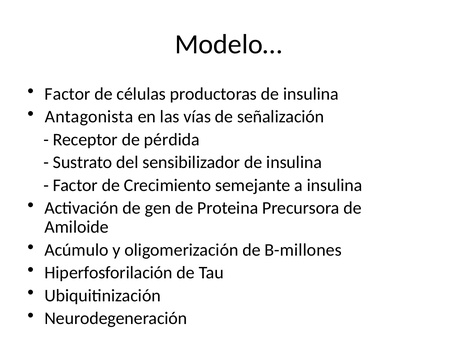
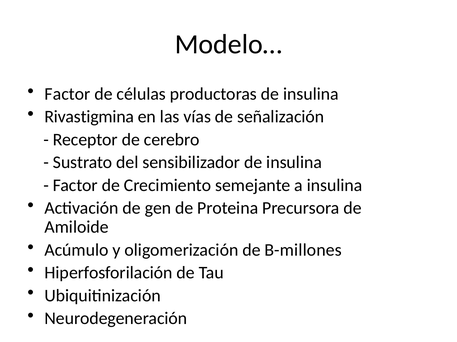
Antagonista: Antagonista -> Rivastigmina (89, 117)
pérdida: pérdida -> cerebro (172, 140)
